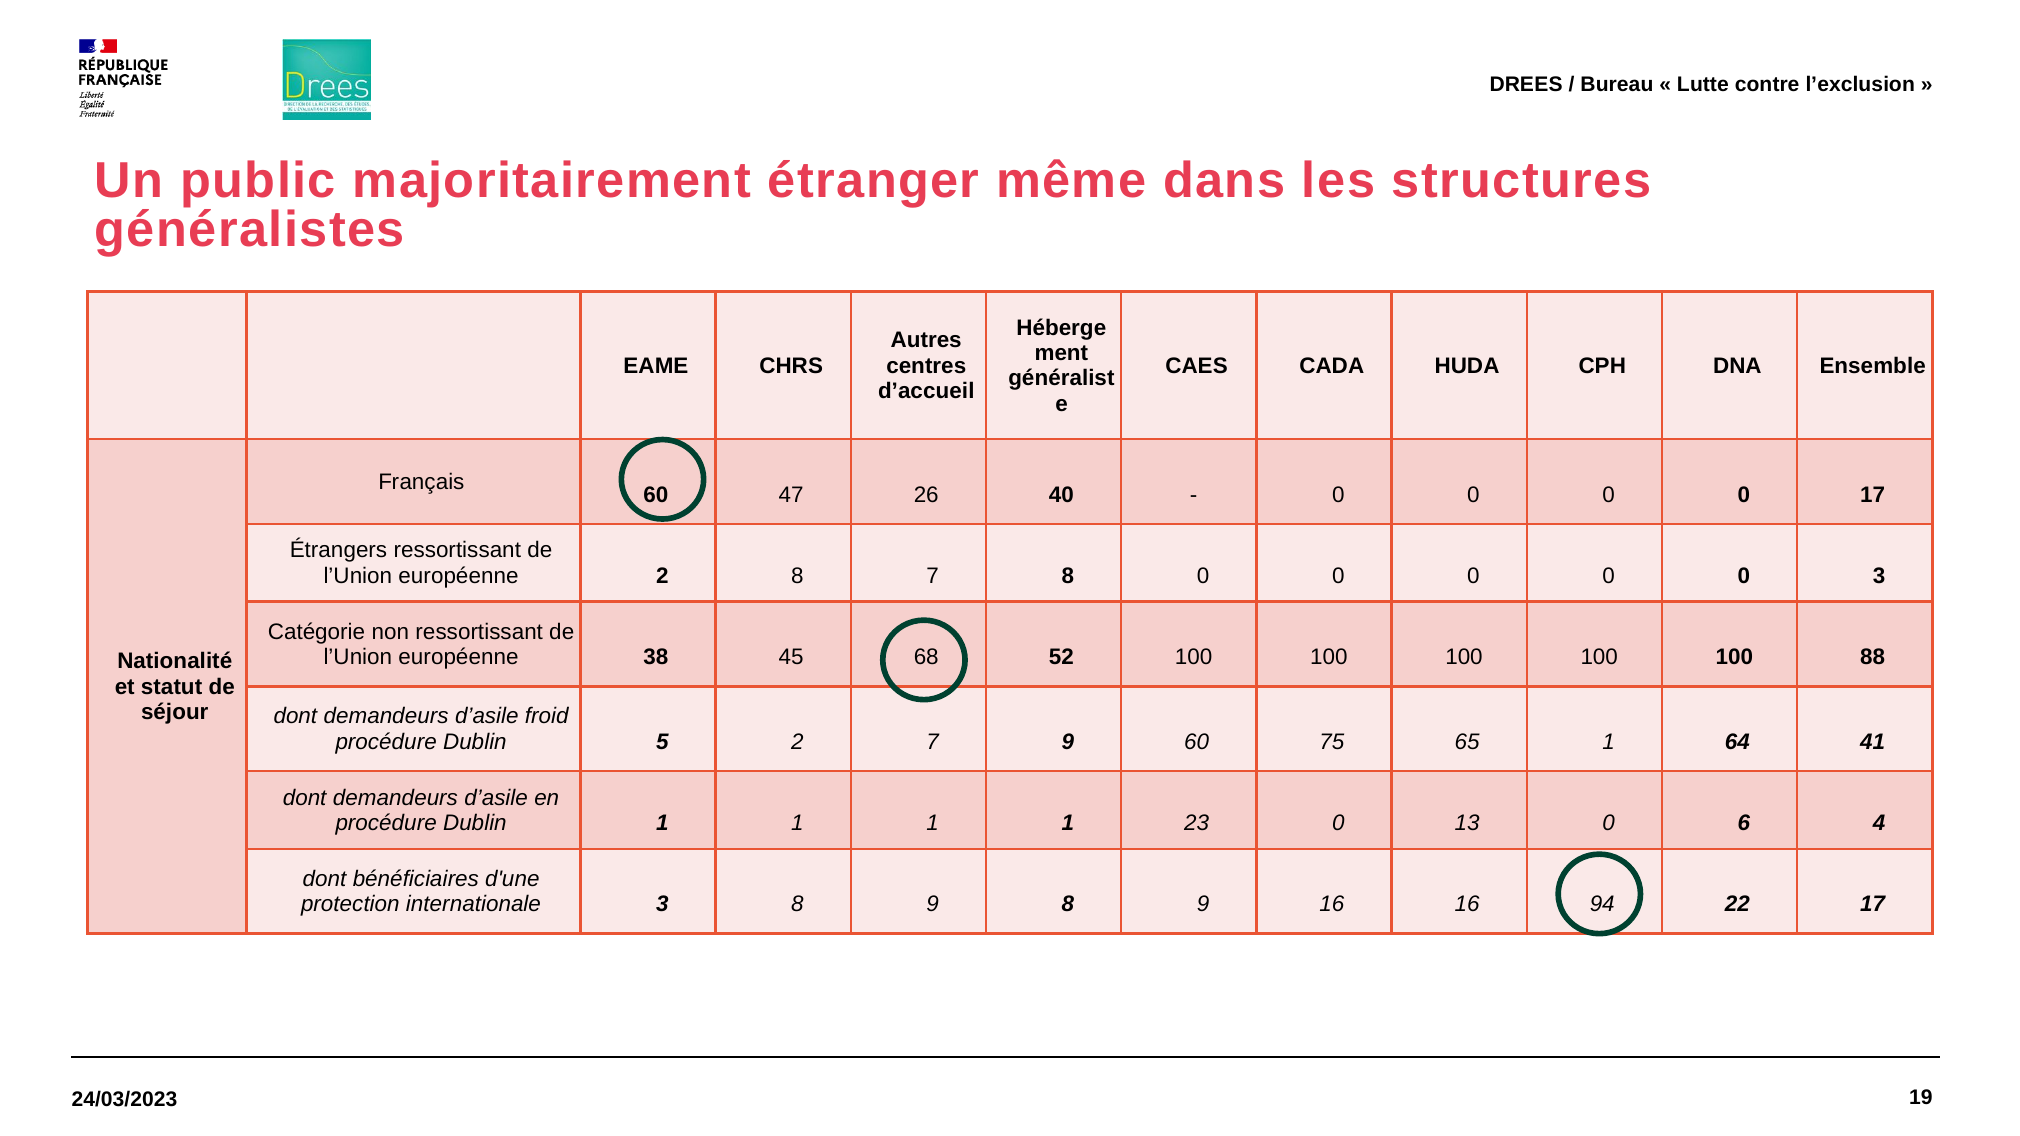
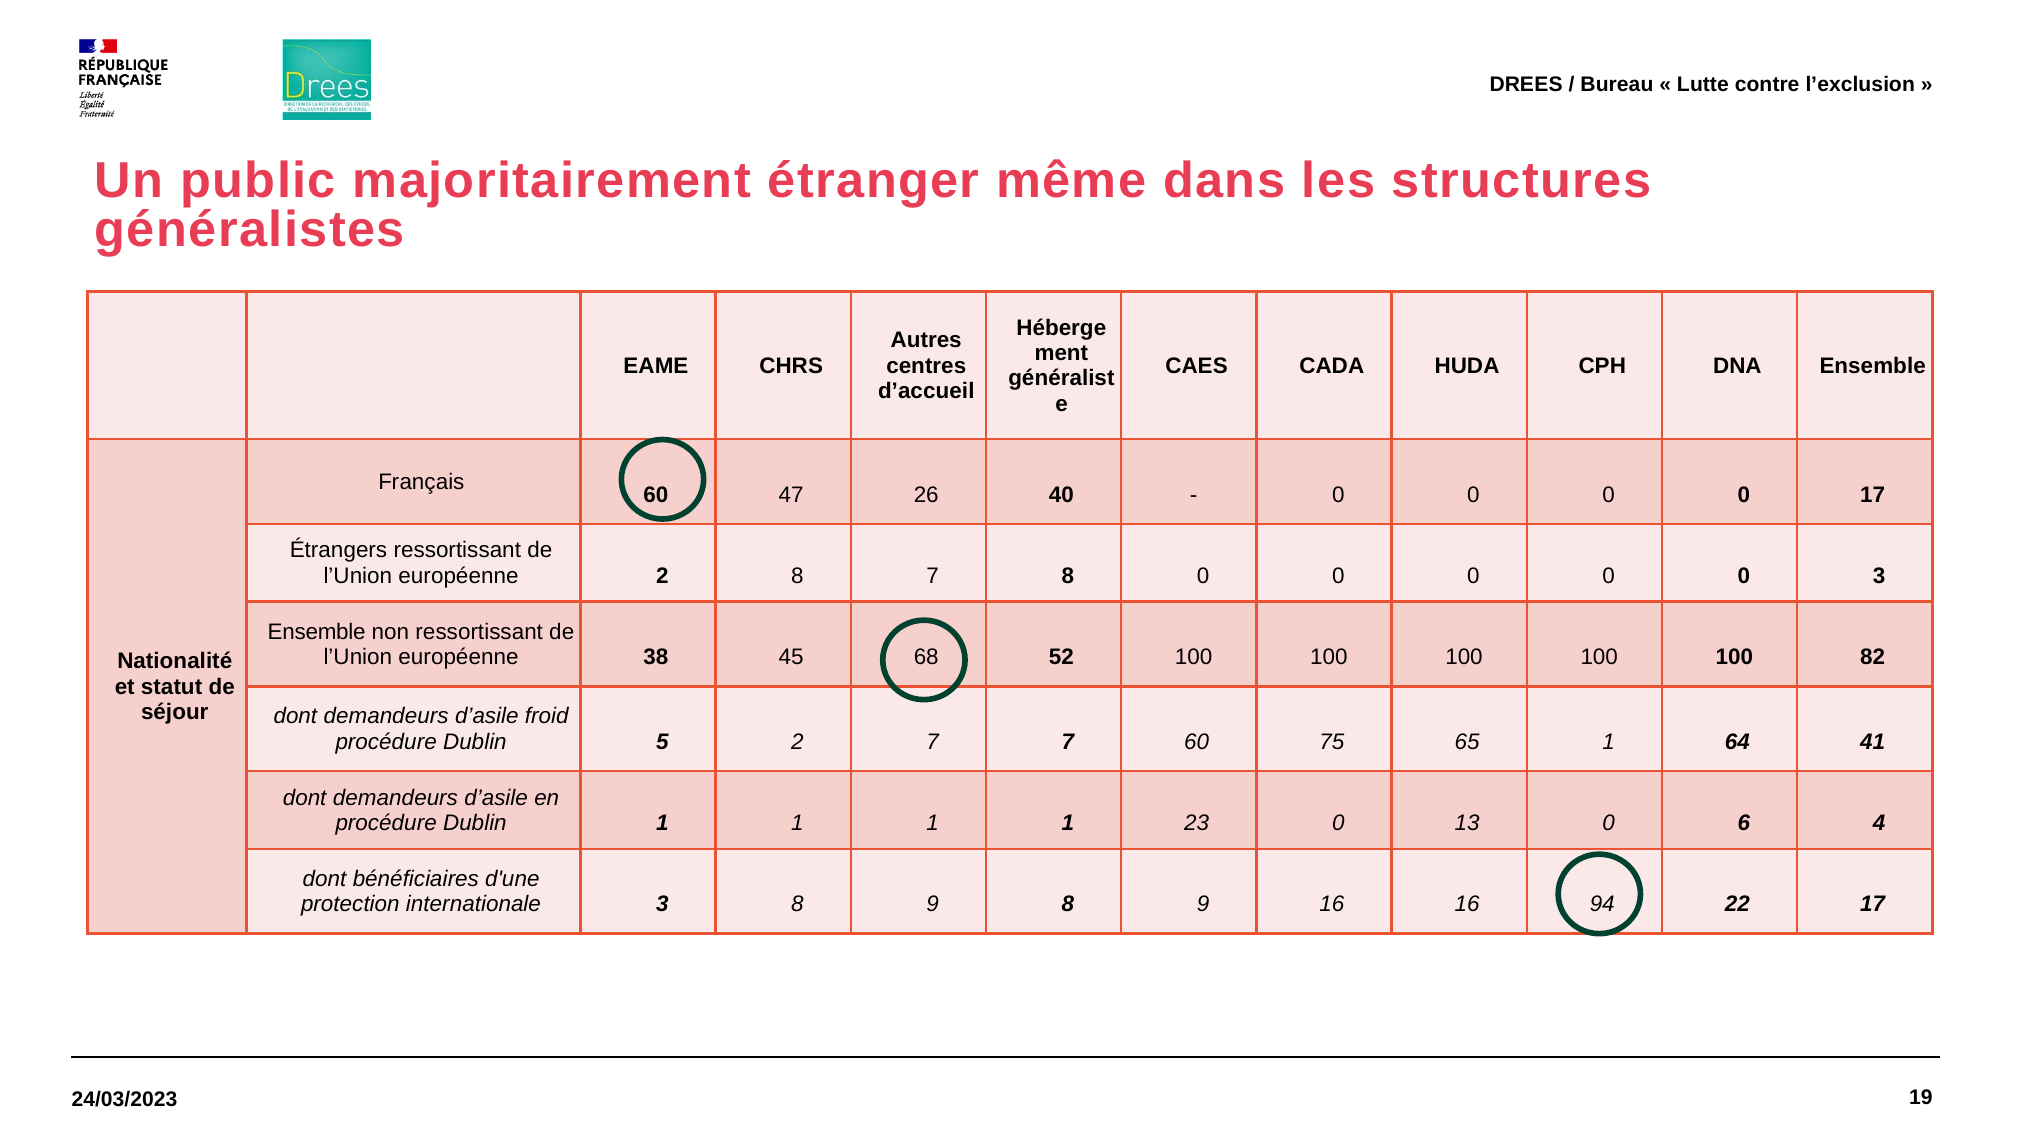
Catégorie: Catégorie -> Ensemble (317, 632)
88: 88 -> 82 (1873, 657)
7 9: 9 -> 7 (1068, 742)
